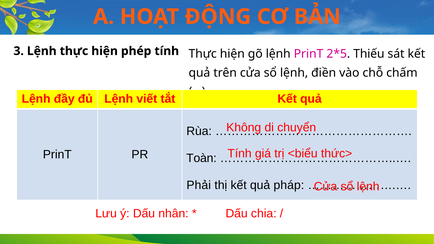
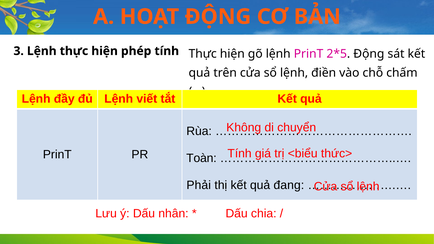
Thiếu: Thiếu -> Động (369, 54)
pháp: pháp -> đang (289, 185)
